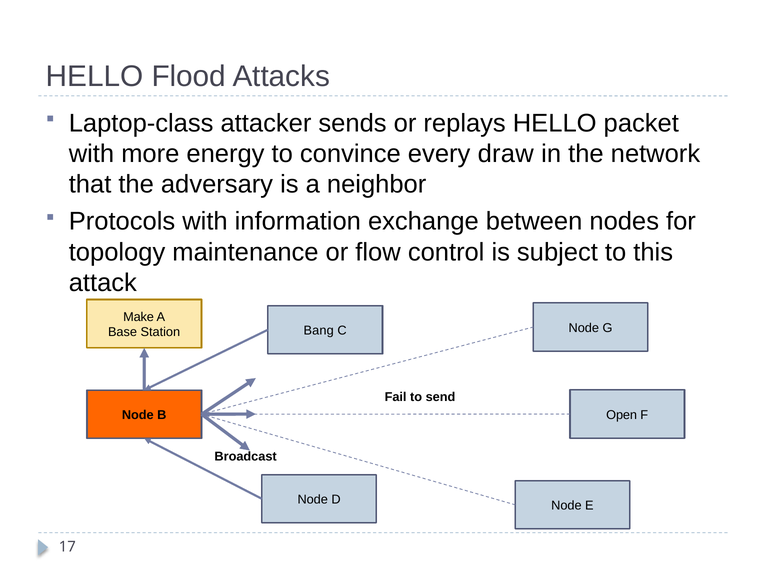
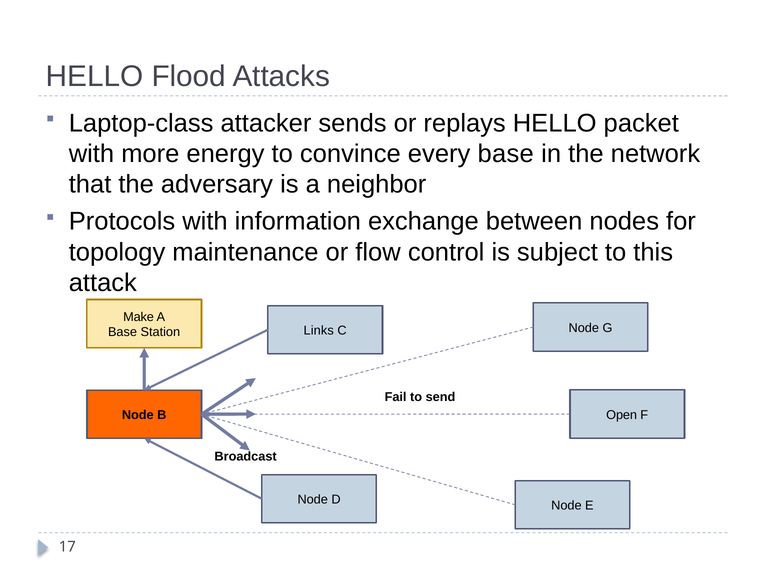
every draw: draw -> base (506, 154)
Bang: Bang -> Links (319, 330)
